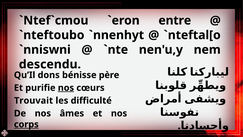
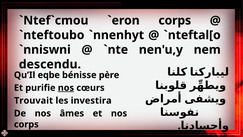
entre: entre -> corps (175, 20)
dons: dons -> eqbe (49, 75)
difficulté: difficulté -> investira (91, 100)
corps underline: present -> none (26, 124)
